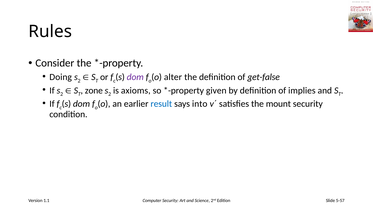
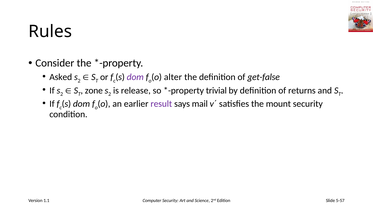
Doing: Doing -> Asked (61, 77)
axioms: axioms -> release (136, 90)
given: given -> trivial (216, 90)
implies: implies -> returns (302, 90)
result colour: blue -> purple (161, 104)
into: into -> mail (200, 104)
